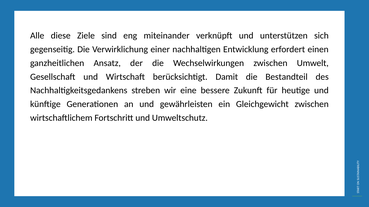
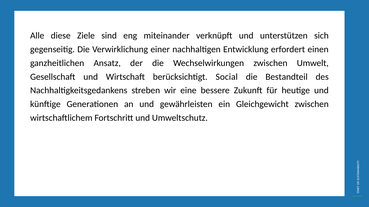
Damit: Damit -> Social (227, 77)
